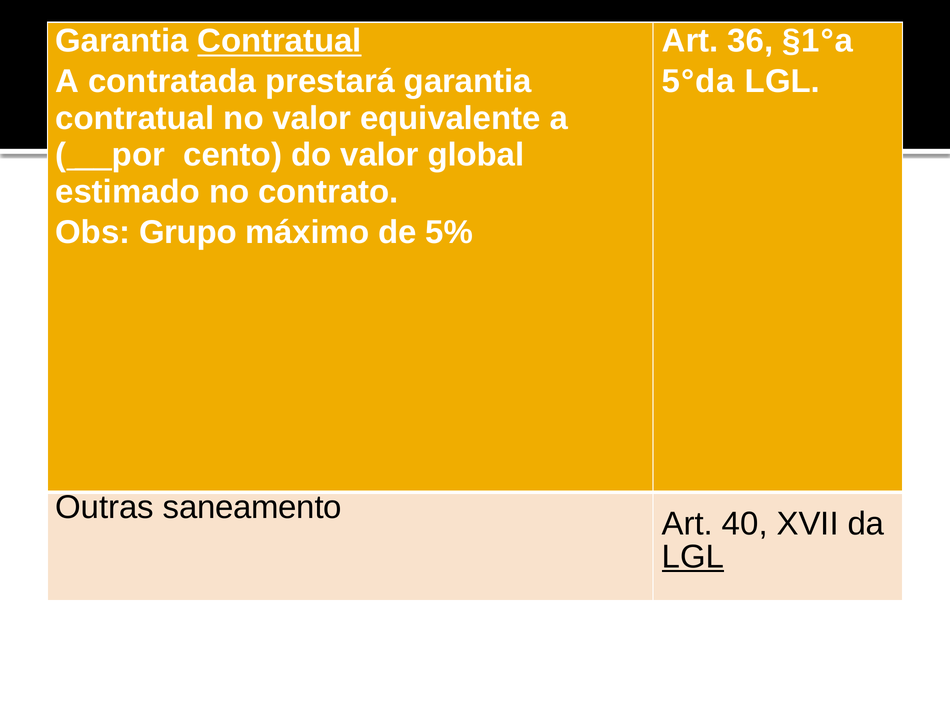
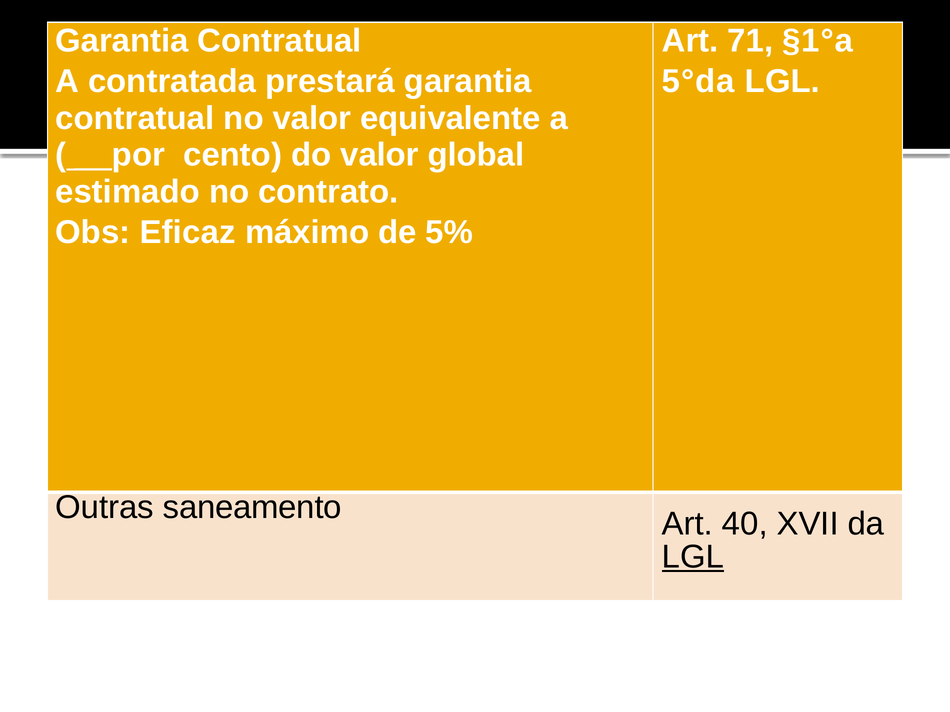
Contratual underline: present -> none (279, 41)
36: 36 -> 71 (750, 41)
Grupo: Grupo -> Eficaz (188, 232)
